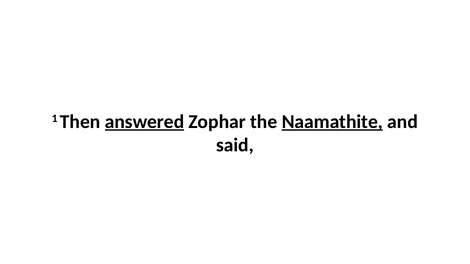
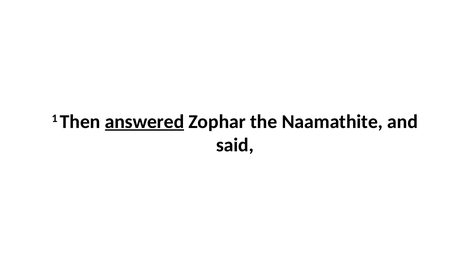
Naamathite underline: present -> none (332, 122)
